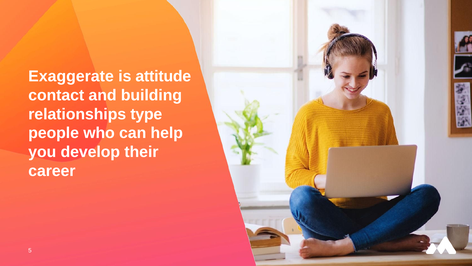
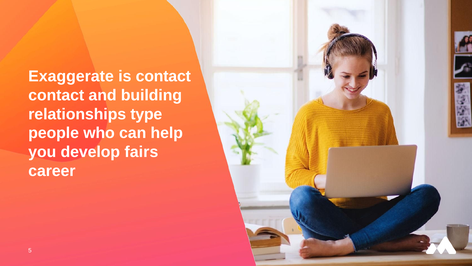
is attitude: attitude -> contact (163, 76)
their: their -> fairs (141, 152)
